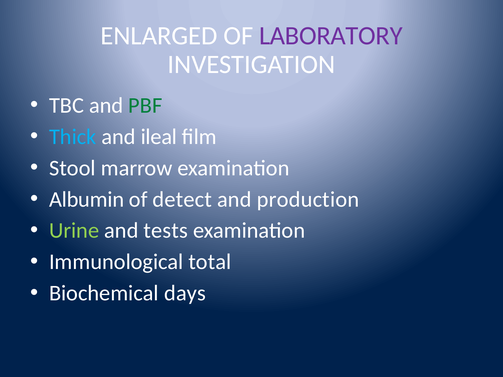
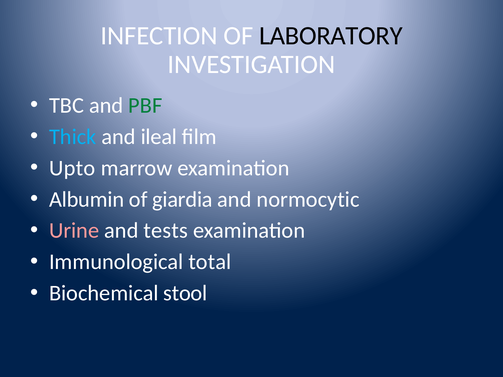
ENLARGED: ENLARGED -> INFECTION (159, 36)
LABORATORY colour: purple -> black (331, 36)
Stool: Stool -> Upto (72, 168)
detect: detect -> giardia (182, 199)
production: production -> normocytic (308, 199)
Urine colour: light green -> pink (74, 231)
days: days -> stool (185, 293)
